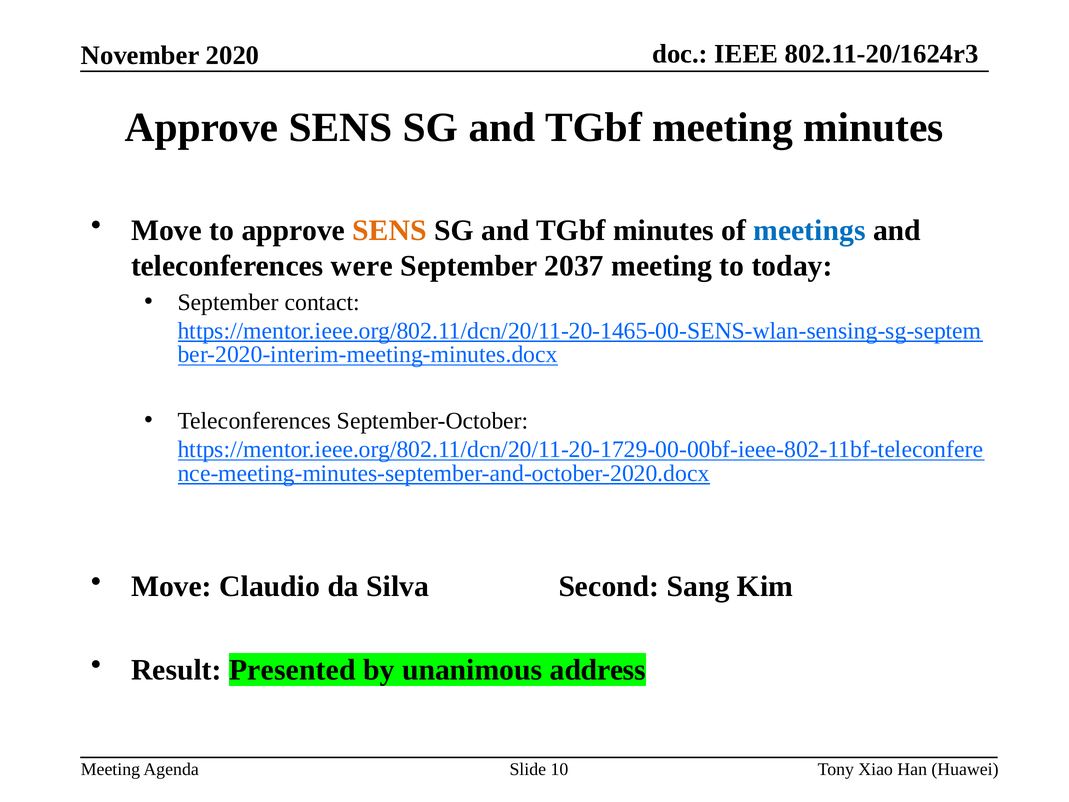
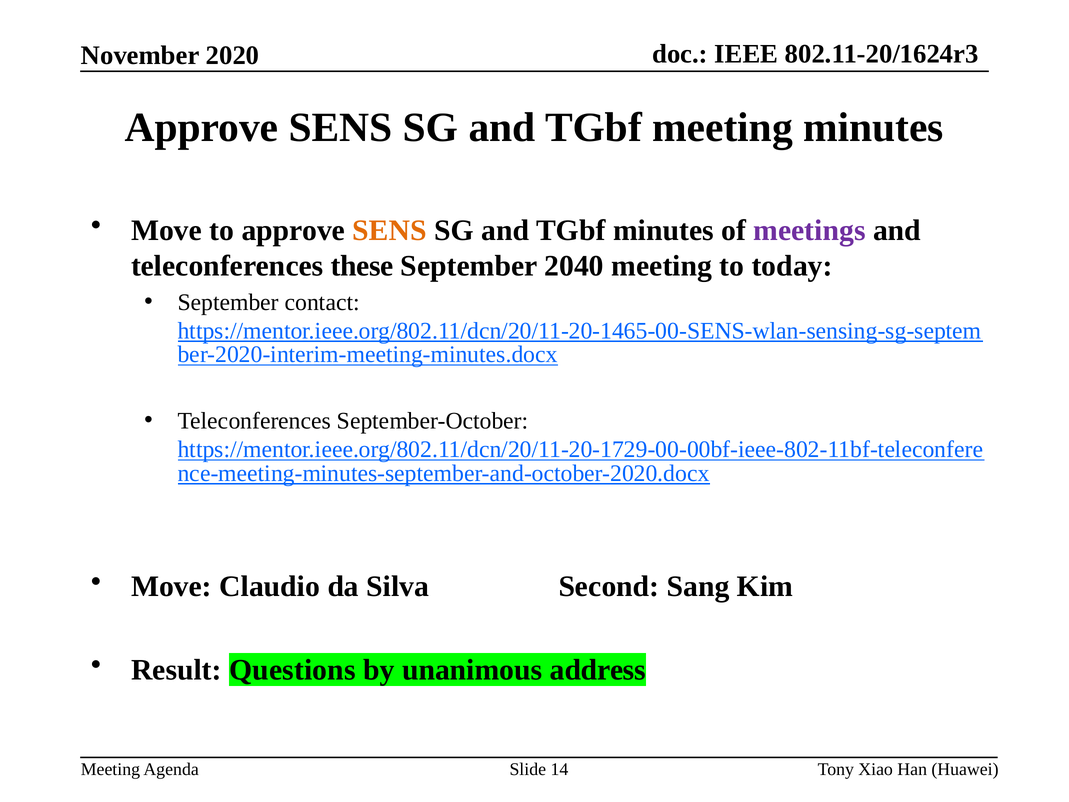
meetings colour: blue -> purple (809, 230)
were: were -> these (362, 266)
2037: 2037 -> 2040 (574, 266)
Presented: Presented -> Questions (292, 670)
10: 10 -> 14 (559, 769)
